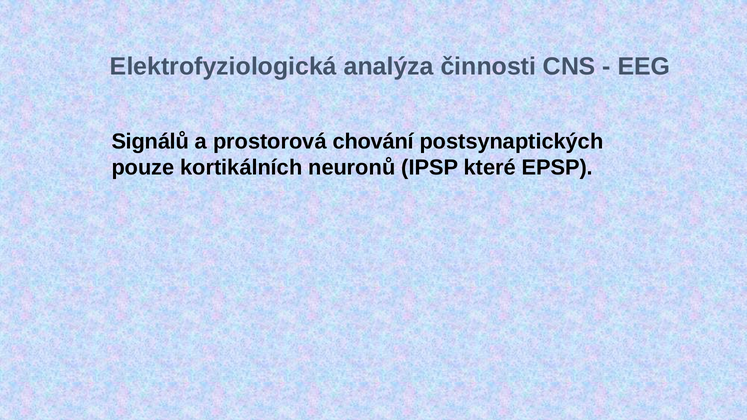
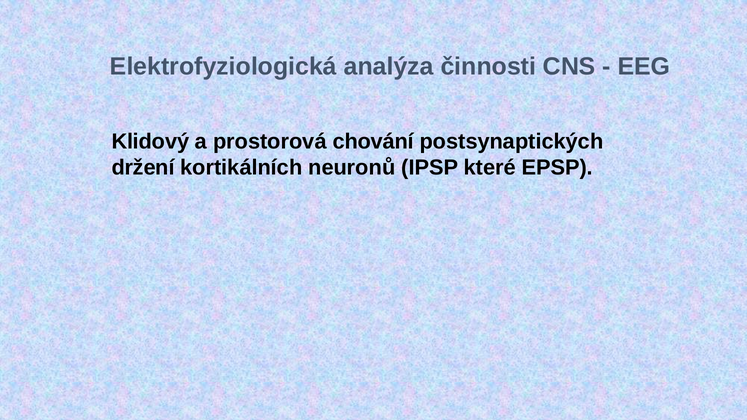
Signálů: Signálů -> Klidový (150, 142)
pouze: pouze -> držení (143, 168)
